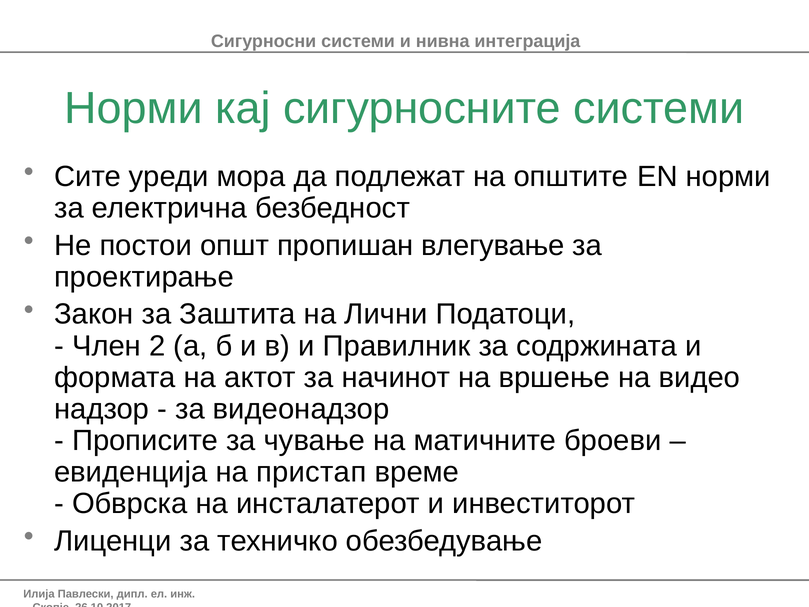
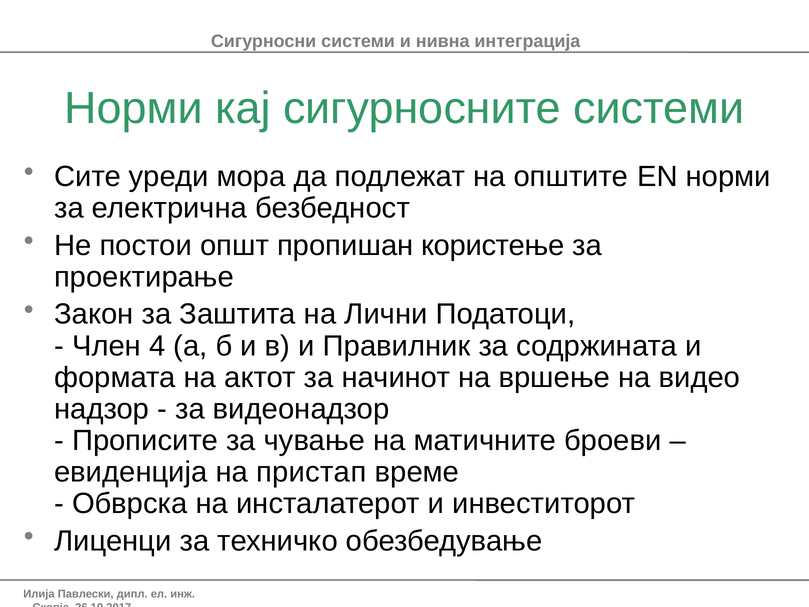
влегување: влегување -> користење (493, 245)
2: 2 -> 4 (157, 346)
